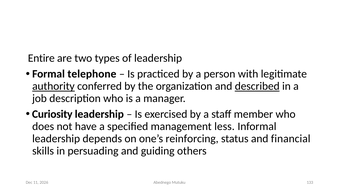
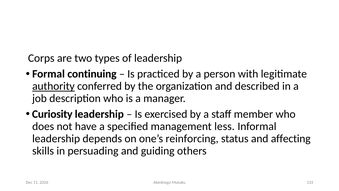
Entire: Entire -> Corps (41, 58)
telephone: telephone -> continuing (92, 74)
described underline: present -> none (257, 86)
financial: financial -> affecting (291, 138)
